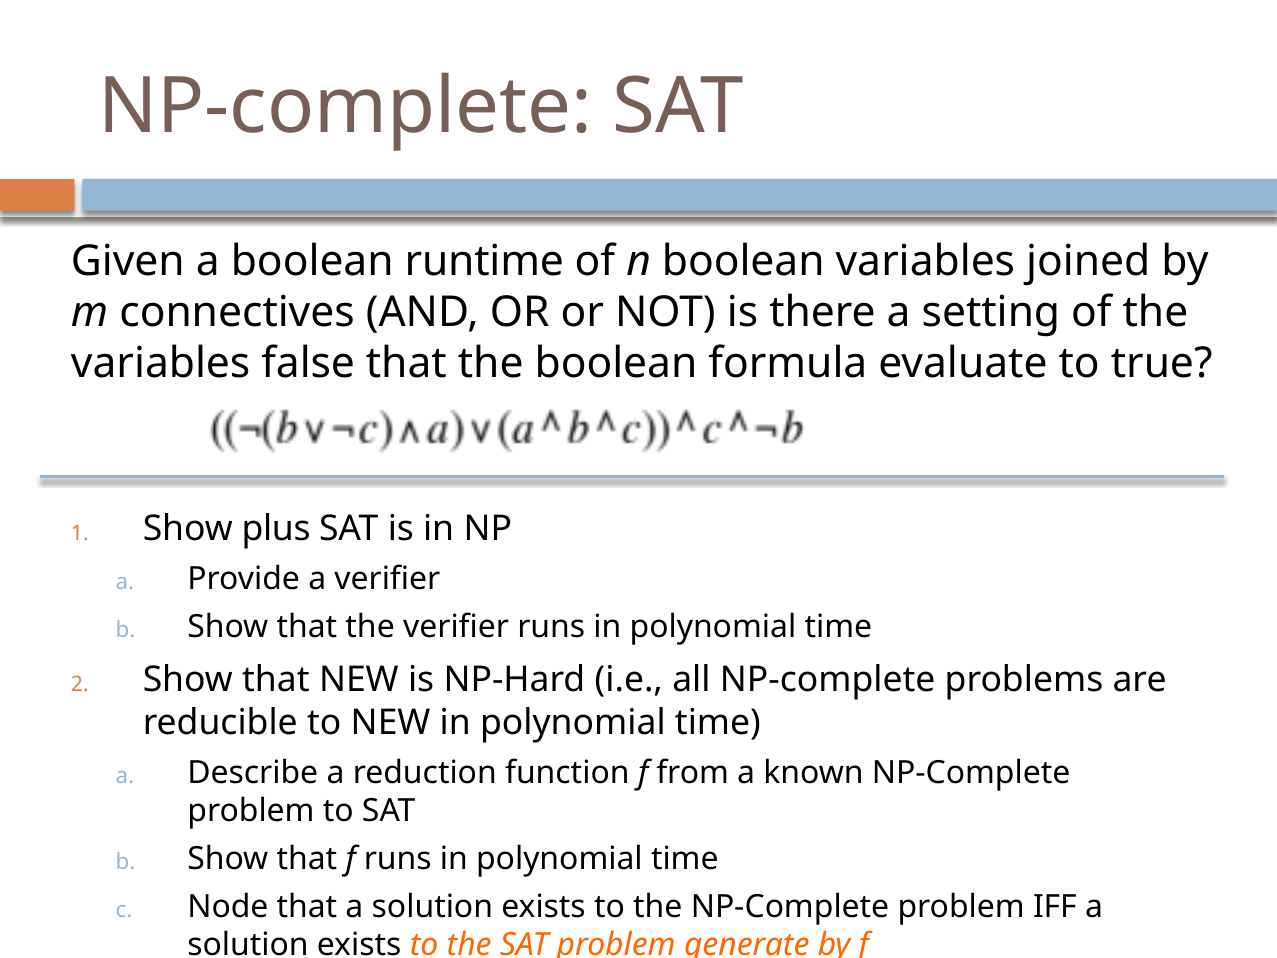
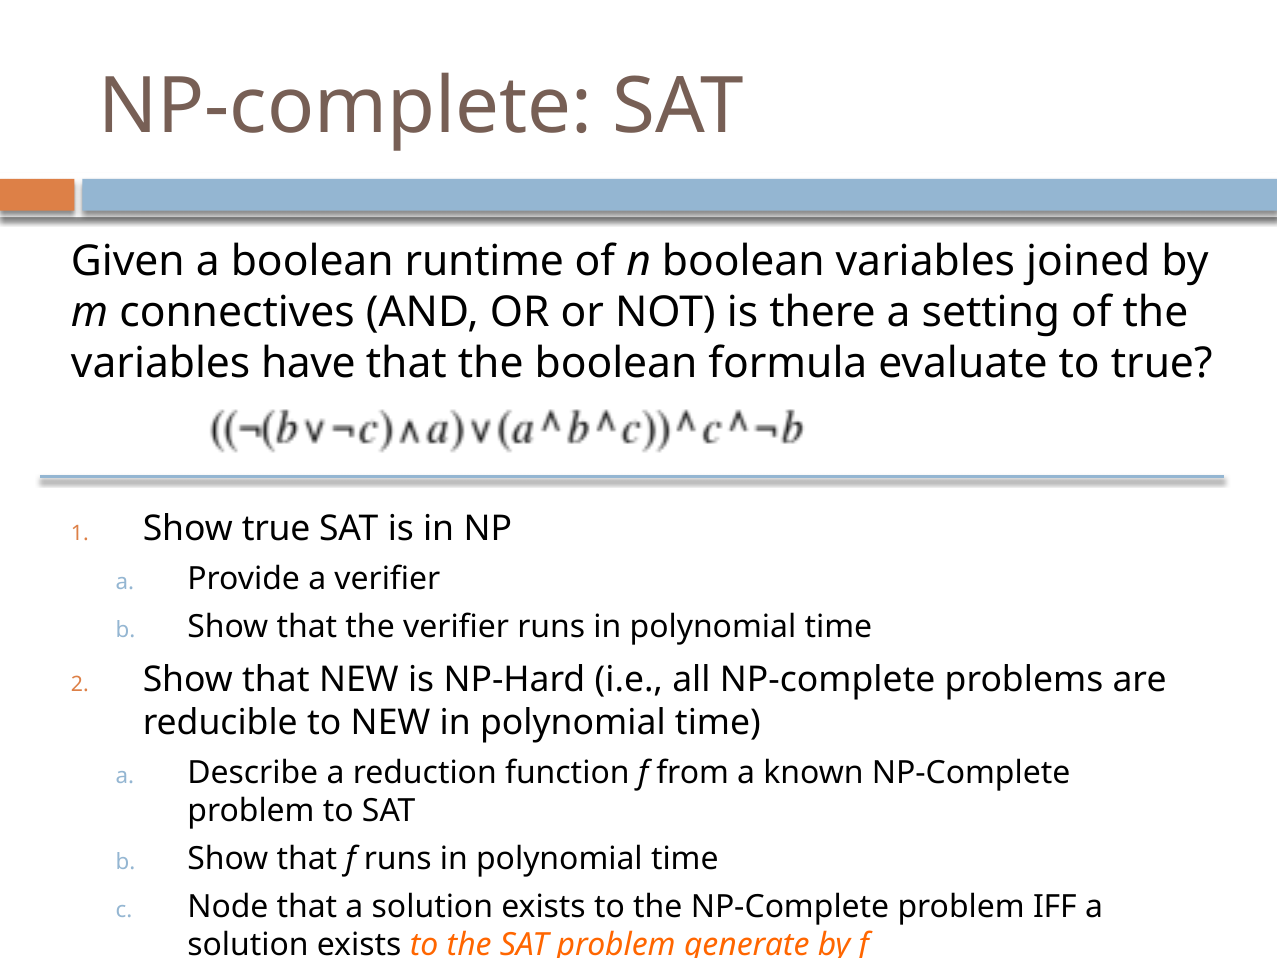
false: false -> have (308, 363)
Show plus: plus -> true (276, 529)
